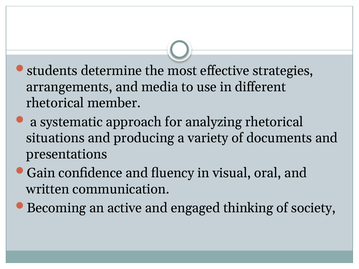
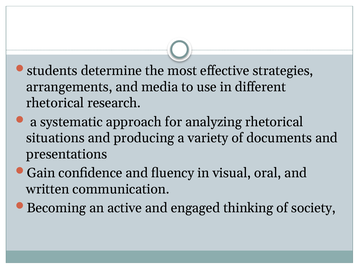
member: member -> research (114, 103)
